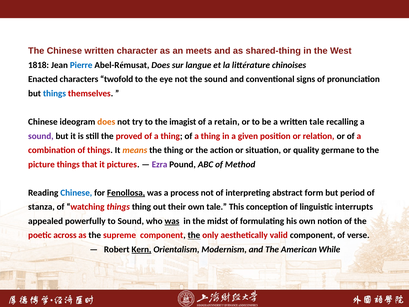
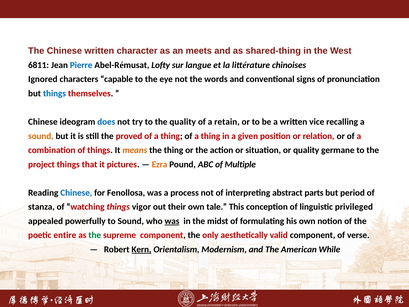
1818: 1818 -> 6811 (39, 65)
Abel-Rémusat Does: Does -> Lofty (161, 65)
Enacted: Enacted -> Ignored (43, 79)
twofold: twofold -> capable (117, 79)
the sound: sound -> words (216, 79)
does colour: orange -> blue (106, 122)
the imagist: imagist -> quality (183, 122)
written tale: tale -> vice (317, 122)
sound colour: purple -> orange (41, 136)
picture: picture -> project (41, 164)
Ezra colour: purple -> orange (160, 164)
Method: Method -> Multiple (240, 164)
Fenollosa underline: present -> none (126, 193)
form: form -> parts (314, 193)
things thing: thing -> vigor (141, 207)
interrupts: interrupts -> privileged (354, 207)
across: across -> entire (65, 235)
the colour: black -> green (95, 235)
the underline: present -> none (194, 235)
